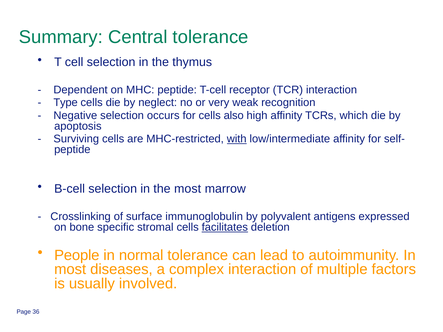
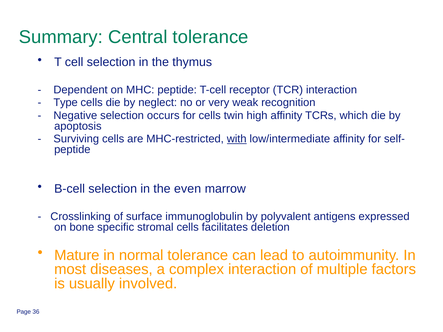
also: also -> twin (234, 116)
the most: most -> even (188, 189)
facilitates underline: present -> none (225, 227)
People: People -> Mature (77, 255)
